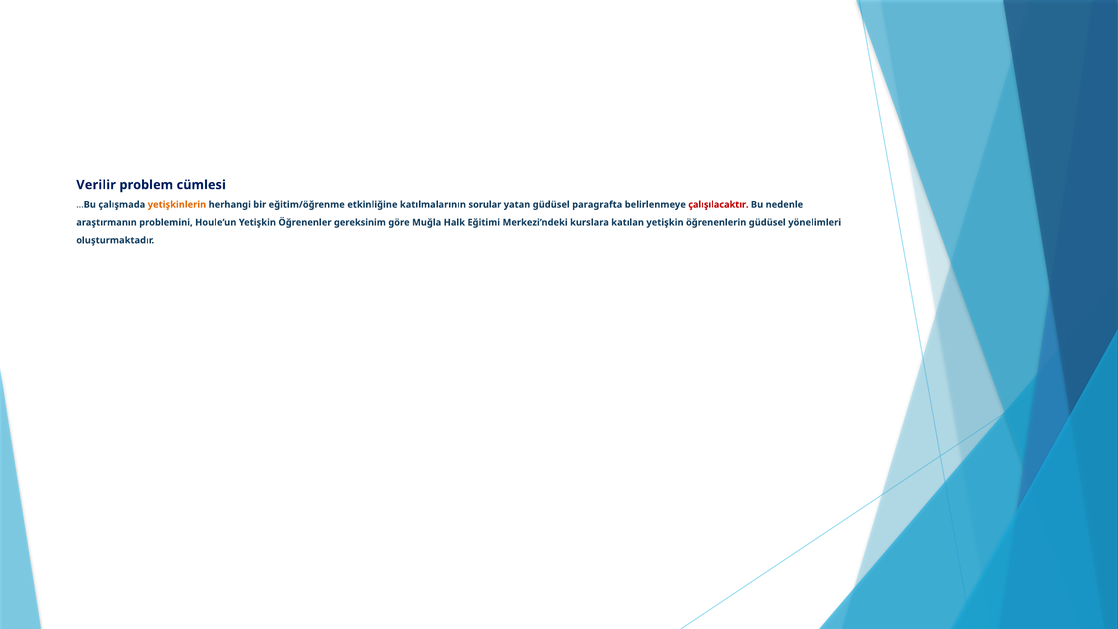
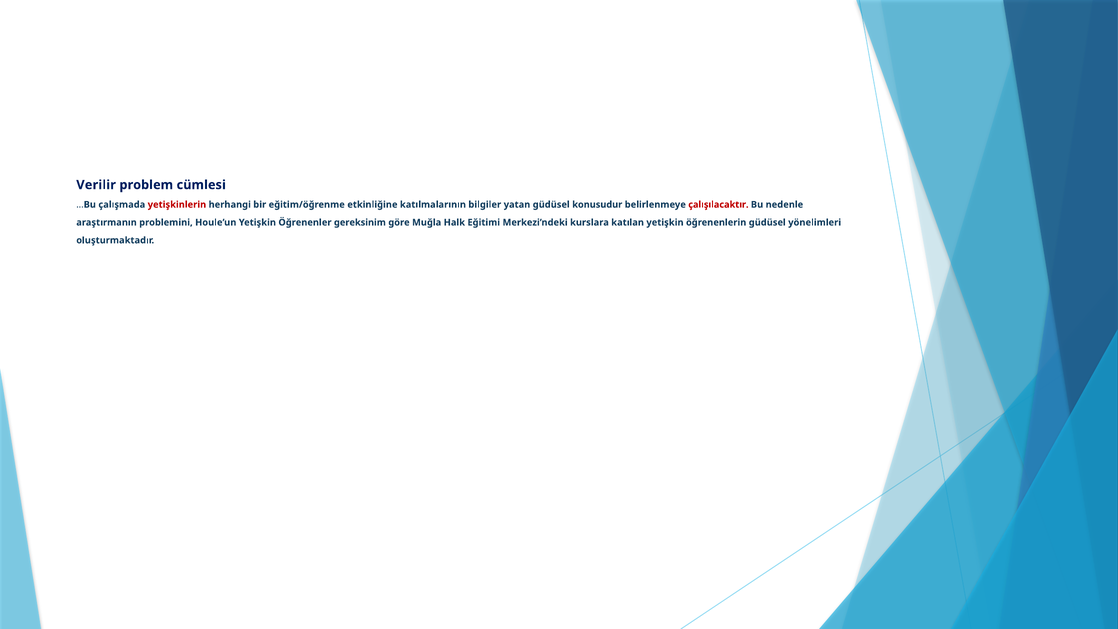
yetişkinlerin colour: orange -> red (177, 205)
sorular: sorular -> bilgiler (485, 205)
paragrafta: paragrafta -> konusudur (597, 205)
